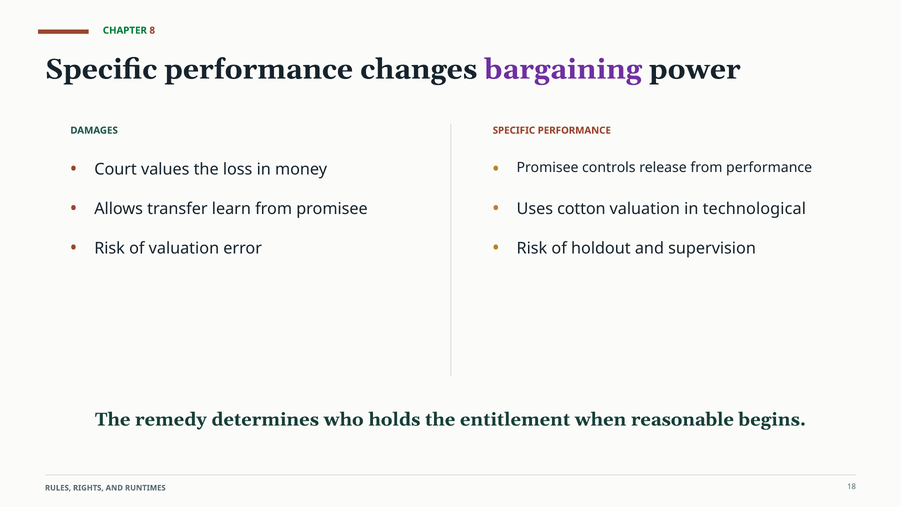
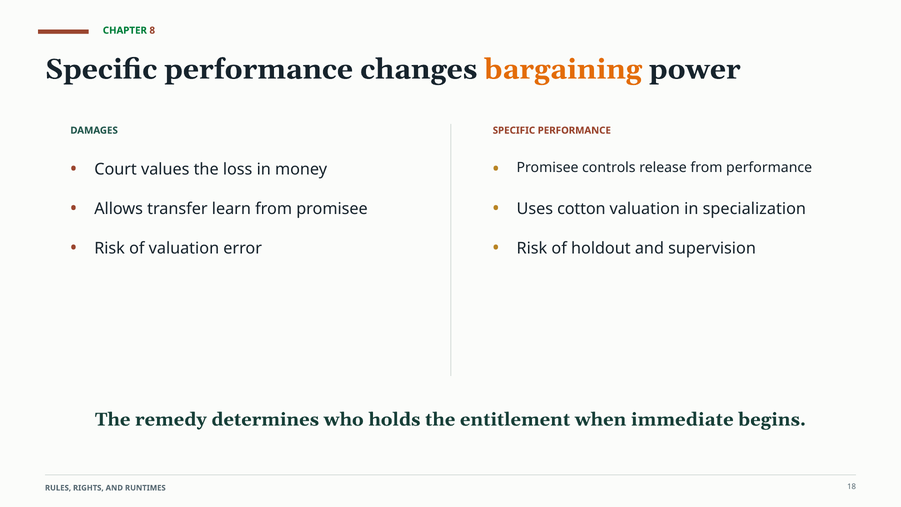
bargaining colour: purple -> orange (563, 69)
technological: technological -> specialization (754, 209)
reasonable: reasonable -> immediate (682, 419)
